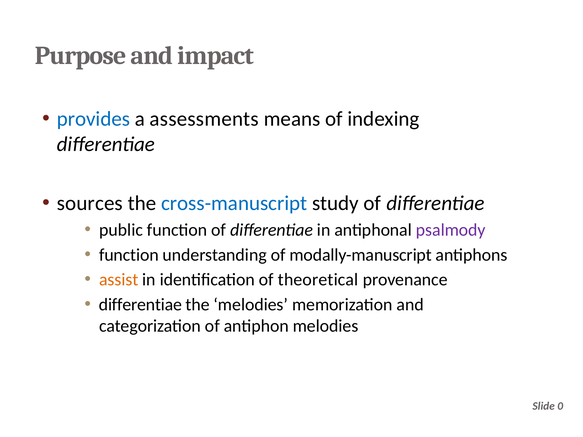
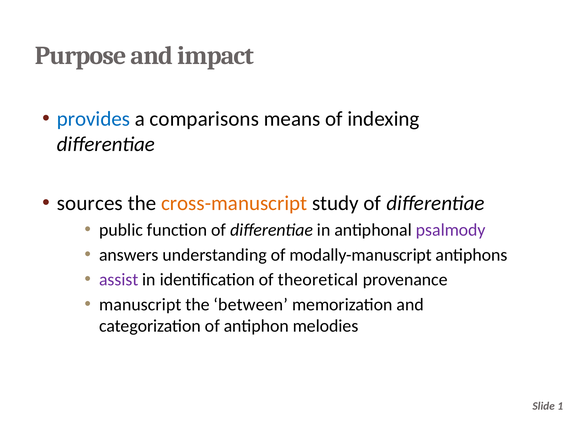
assessments: assessments -> comparisons (204, 119)
cross-manuscript colour: blue -> orange (234, 203)
function: function -> answers (129, 255)
assist colour: orange -> purple (119, 280)
differentiae: differentiae -> manuscript (140, 305)
the melodies: melodies -> between (251, 305)
0: 0 -> 1 (560, 406)
